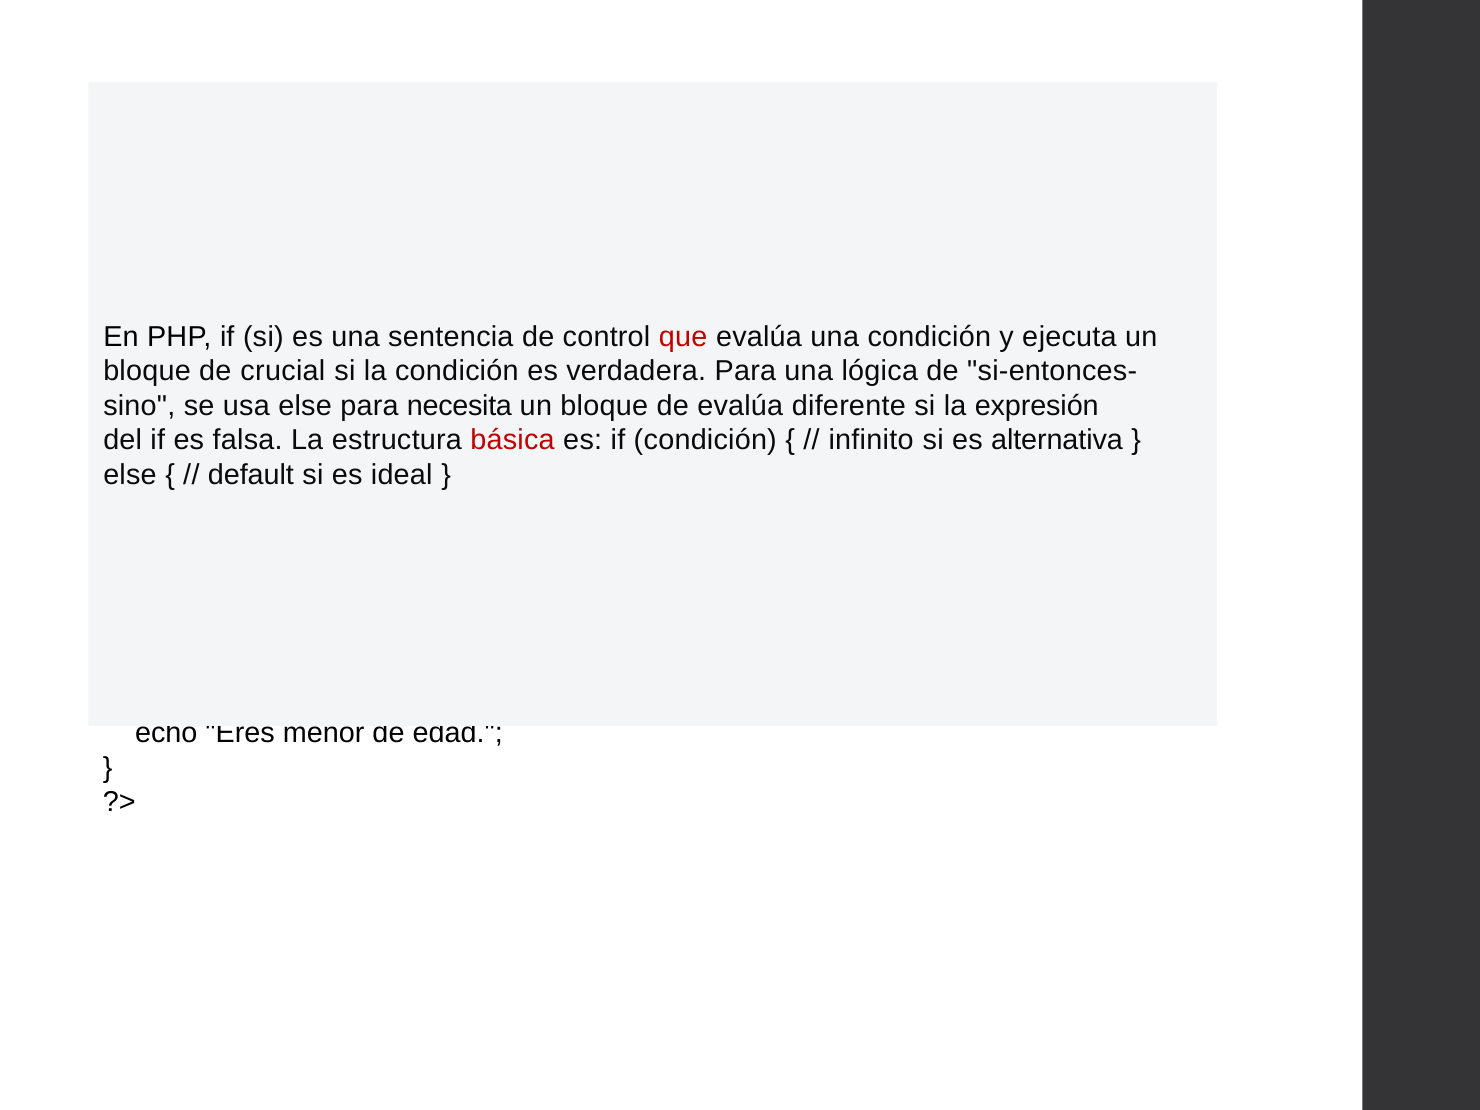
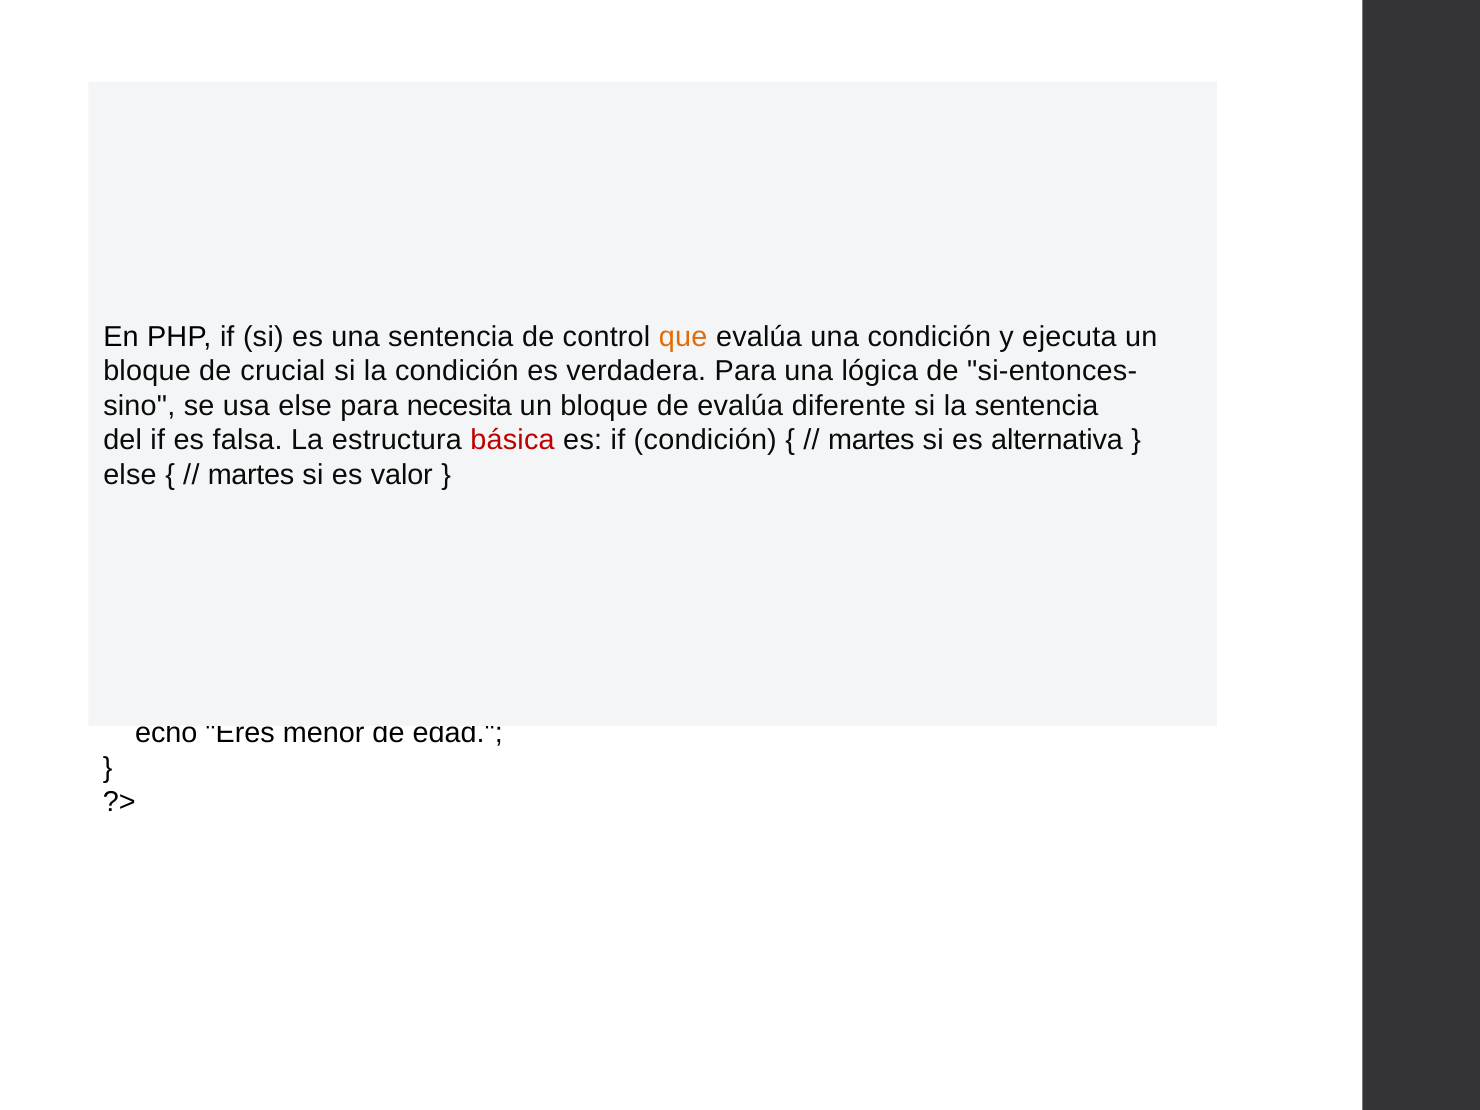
que colour: red -> orange (683, 337)
la expresión: expresión -> sentencia (1037, 406)
infinito: infinito -> martes (871, 440)
default: default -> martes (251, 475)
ideal: ideal -> valor (402, 475)
